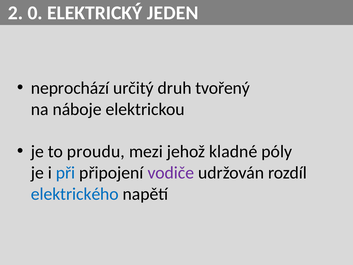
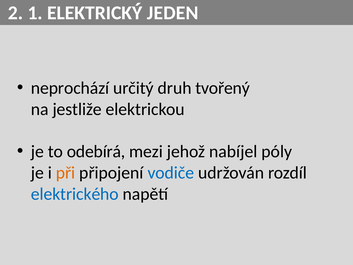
0: 0 -> 1 (35, 13)
náboje: náboje -> jestliže (77, 109)
proudu: proudu -> odebírá (96, 151)
kladné: kladné -> nabíjel (233, 151)
při colour: blue -> orange (66, 173)
vodiče colour: purple -> blue (171, 173)
